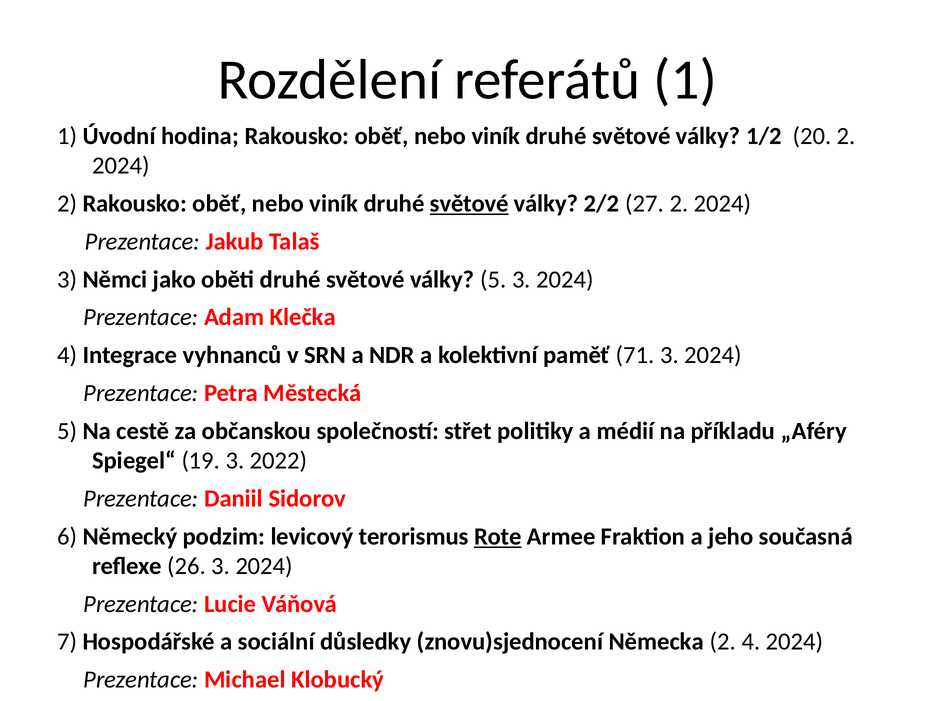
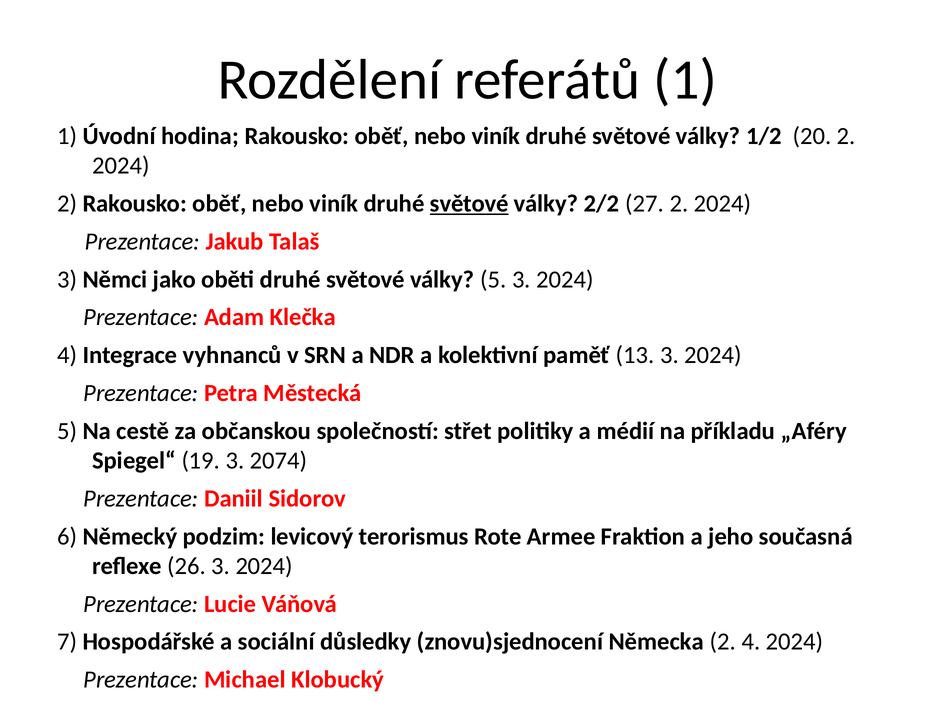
71: 71 -> 13 (635, 355)
2022: 2022 -> 2074 (279, 461)
Rote underline: present -> none (498, 537)
